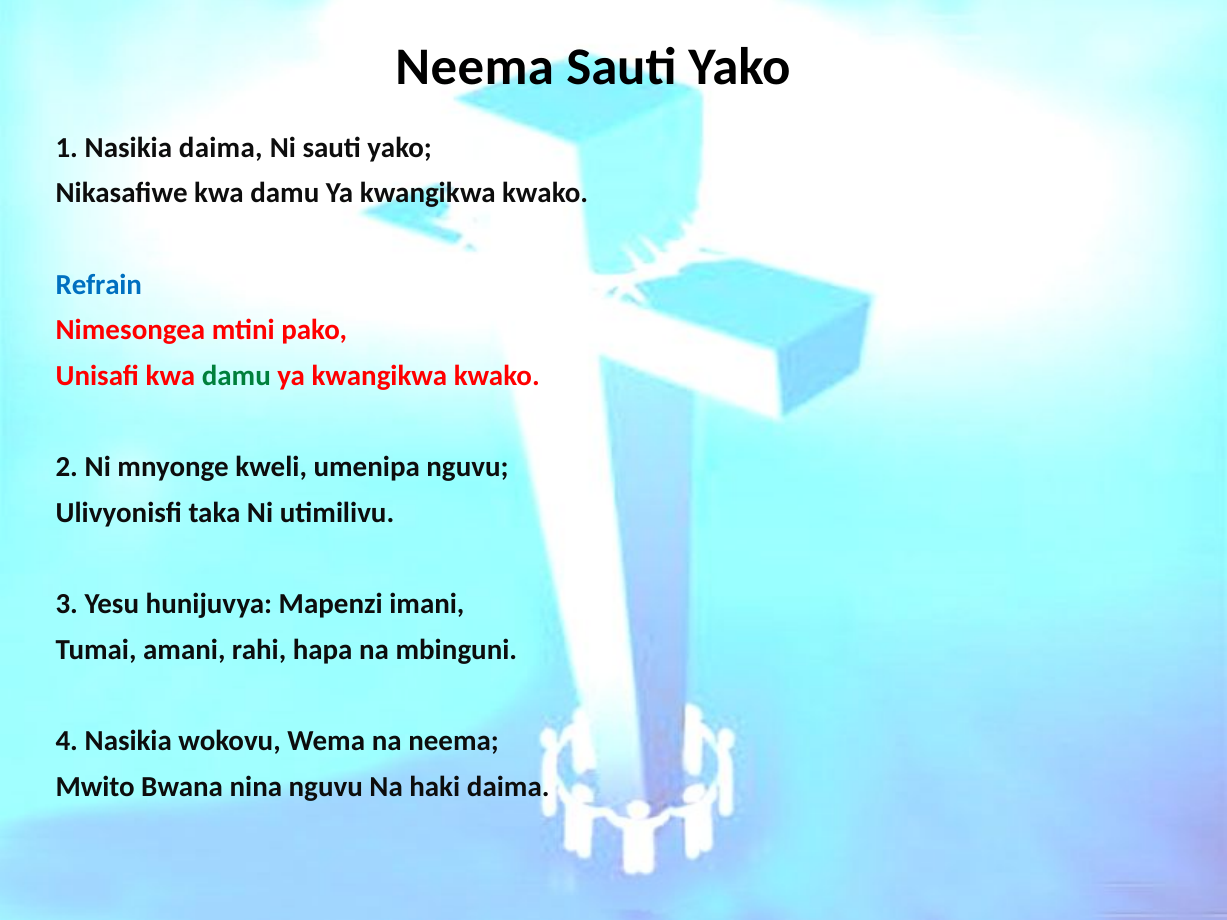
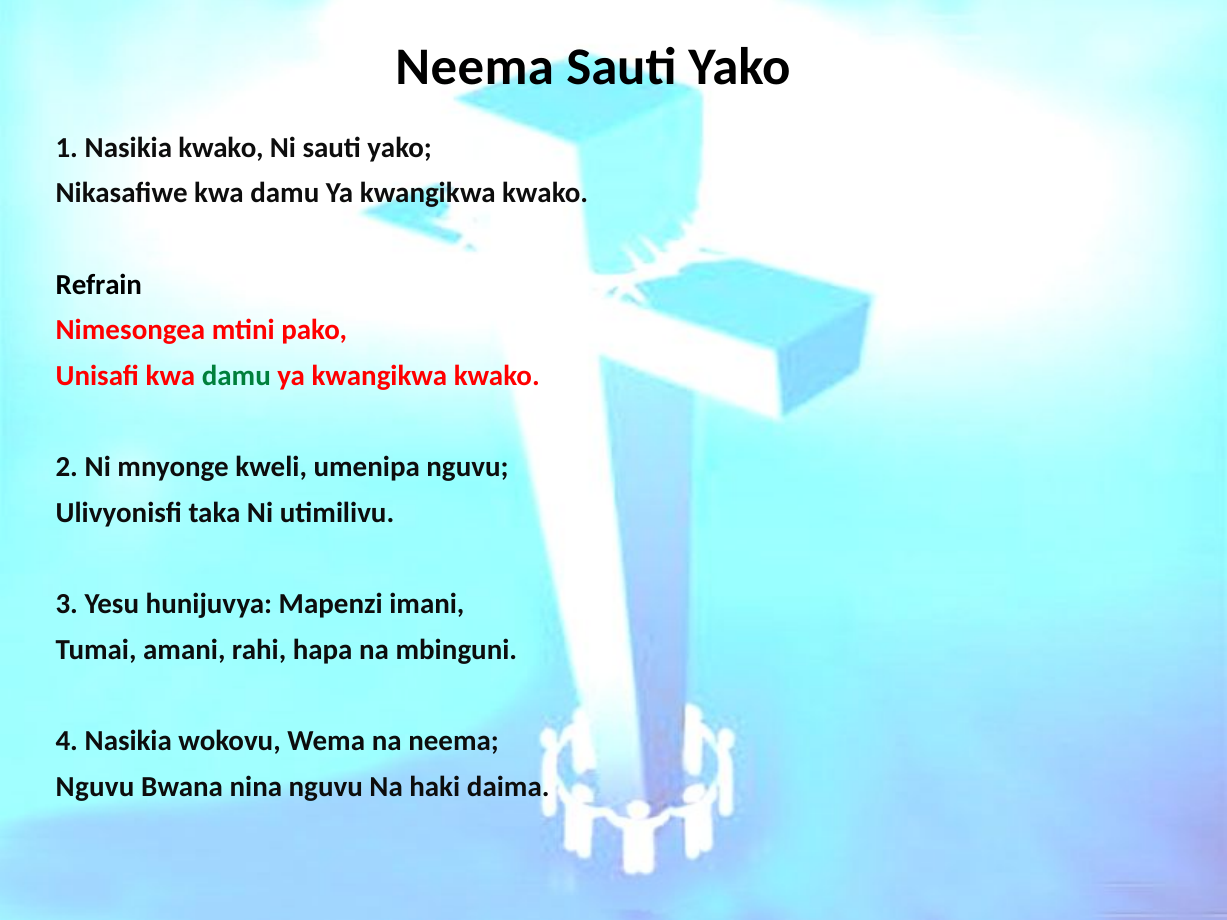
Nasikia daima: daima -> kwako (221, 147)
Refrain colour: blue -> black (99, 285)
Mwito: Mwito -> Nguvu (95, 787)
